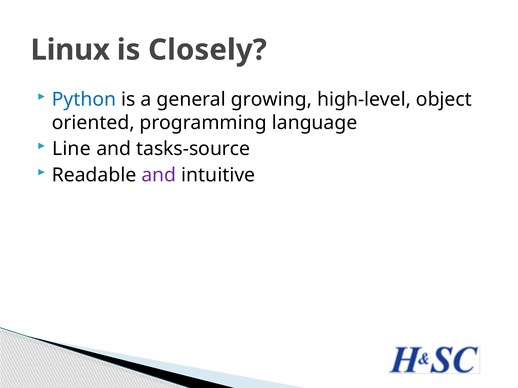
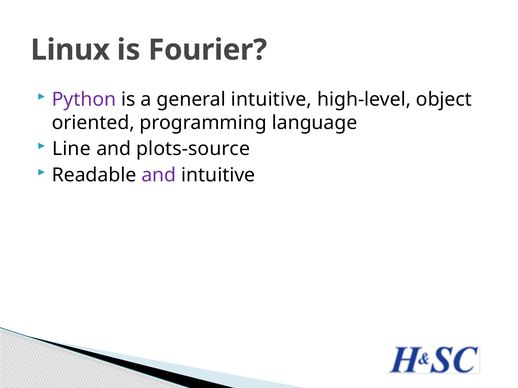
Closely: Closely -> Fourier (208, 50)
Python colour: blue -> purple (84, 99)
general growing: growing -> intuitive (271, 99)
tasks-source: tasks-source -> plots-source (193, 149)
